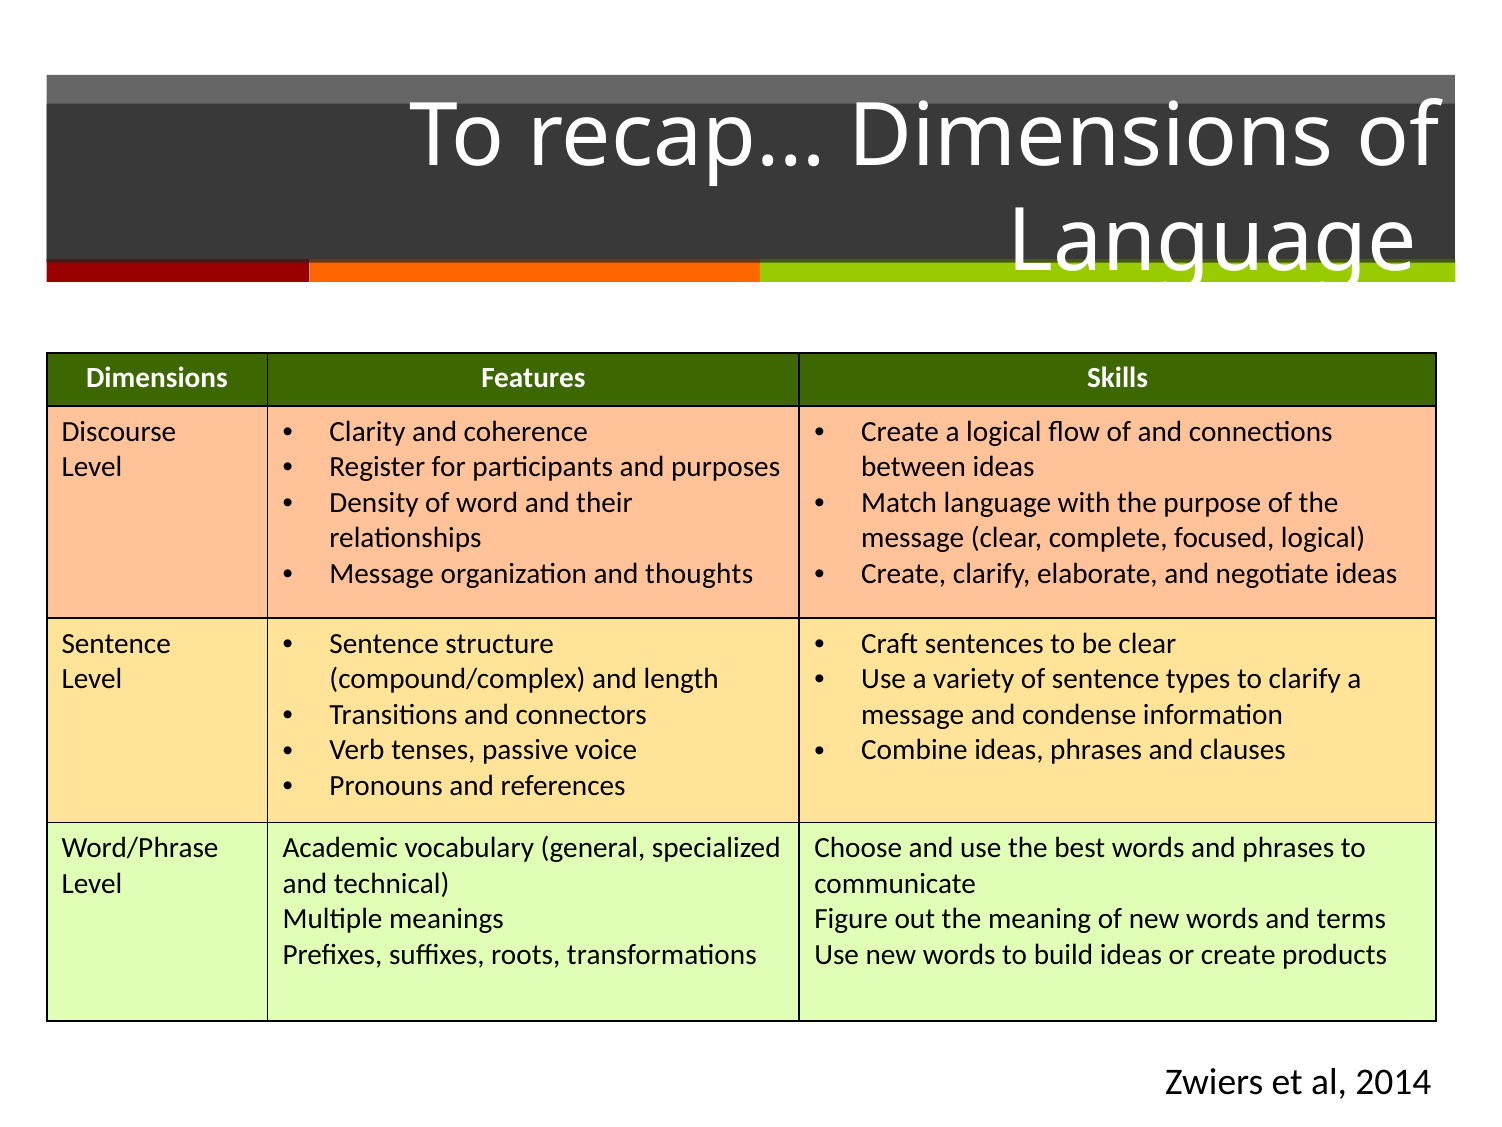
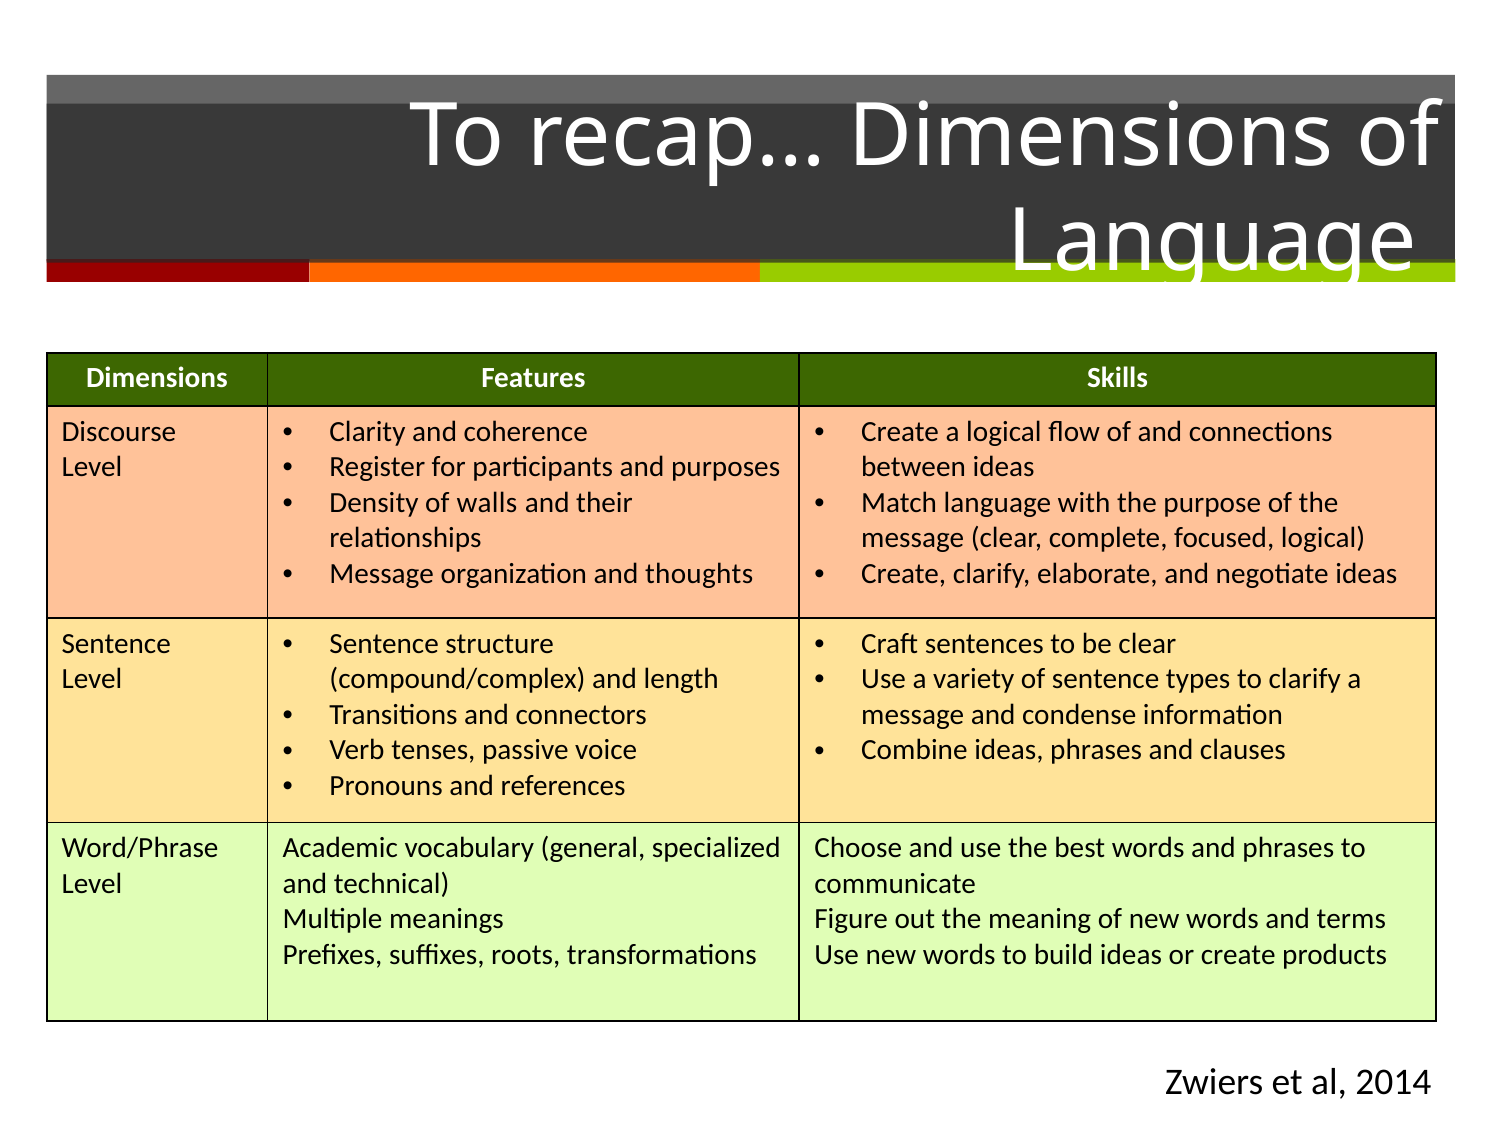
word: word -> walls (487, 503)
